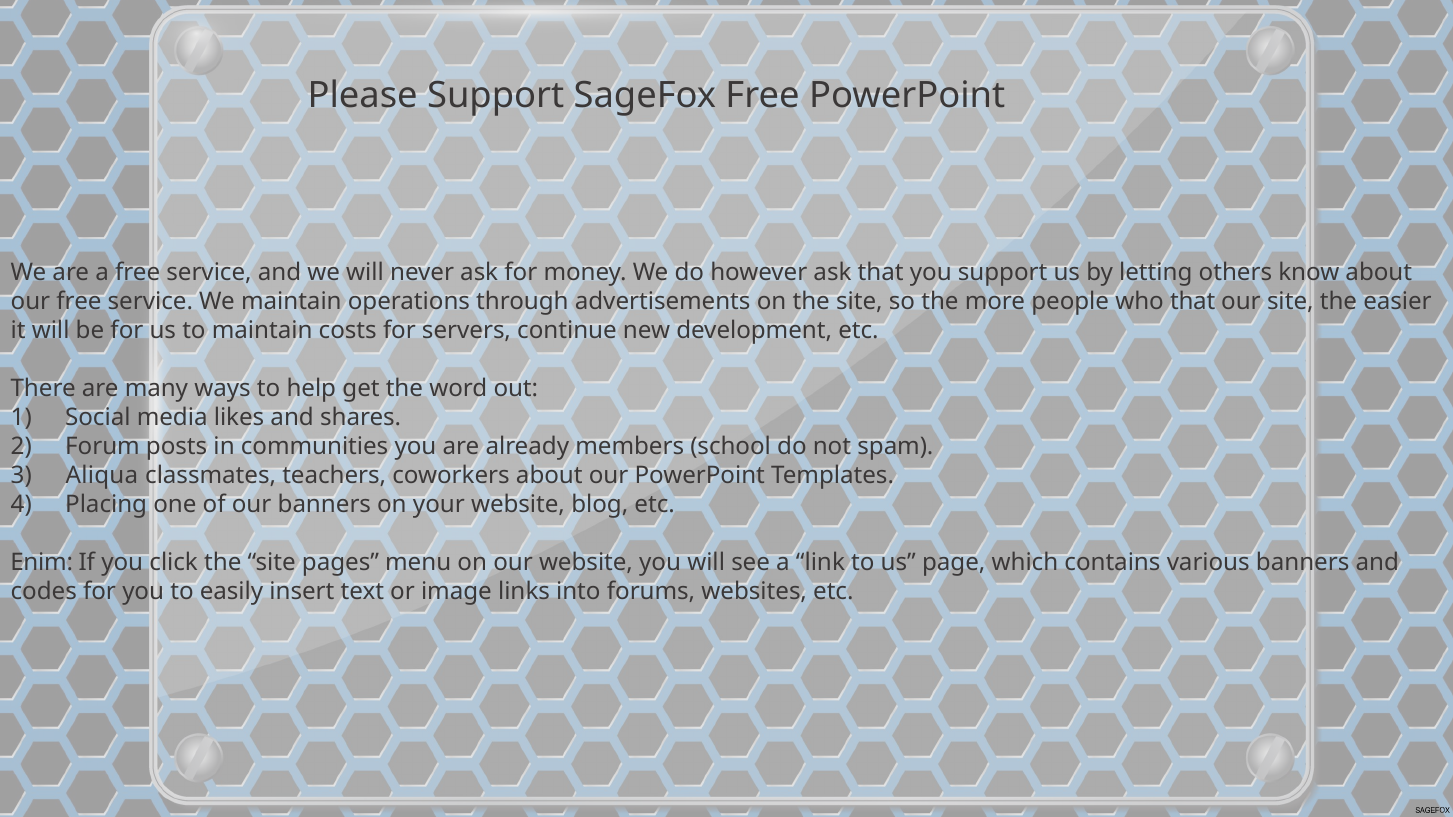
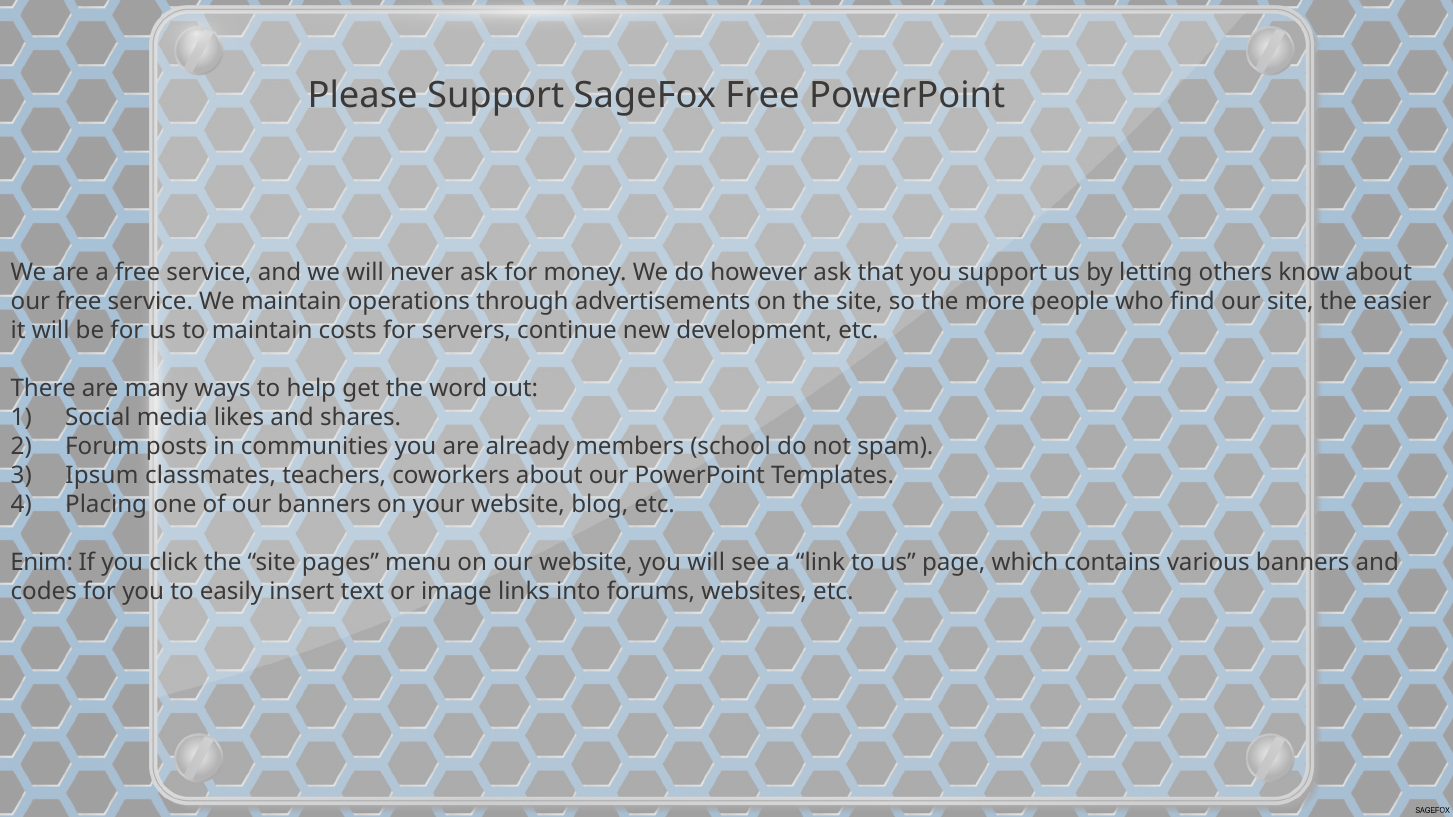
who that: that -> find (1192, 301)
Aliqua: Aliqua -> Ipsum (102, 476)
